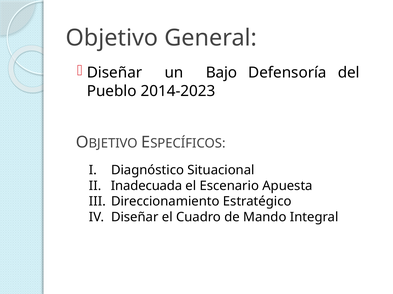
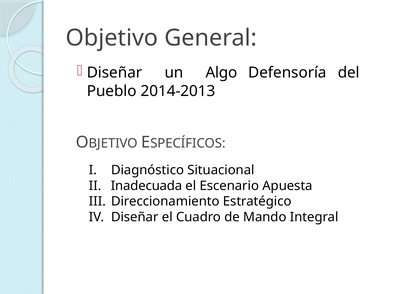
Bajo: Bajo -> Algo (222, 73)
2014-2023: 2014-2023 -> 2014-2013 (178, 91)
